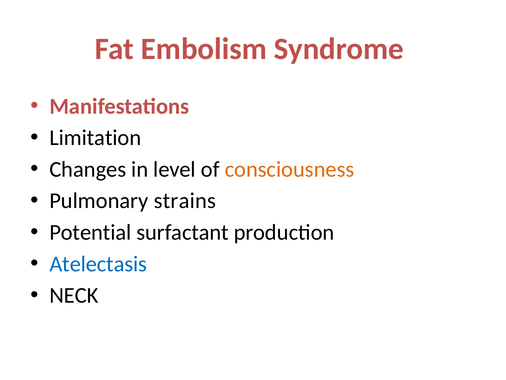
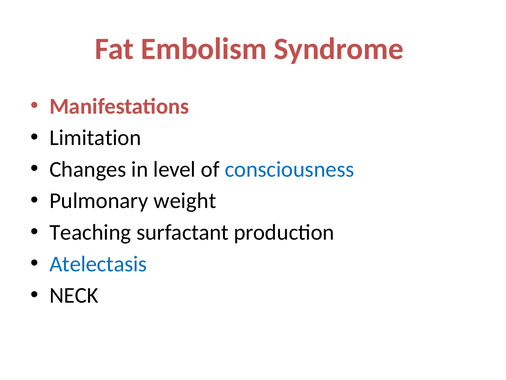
consciousness colour: orange -> blue (289, 169)
strains: strains -> weight (185, 201)
Potential: Potential -> Teaching (90, 232)
